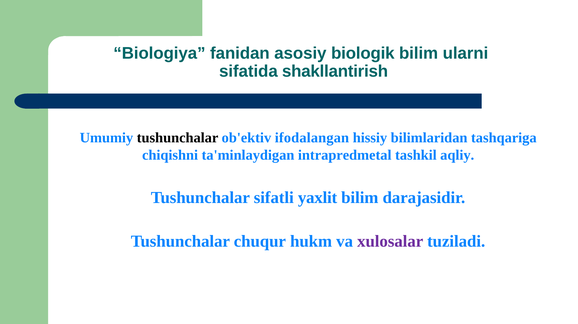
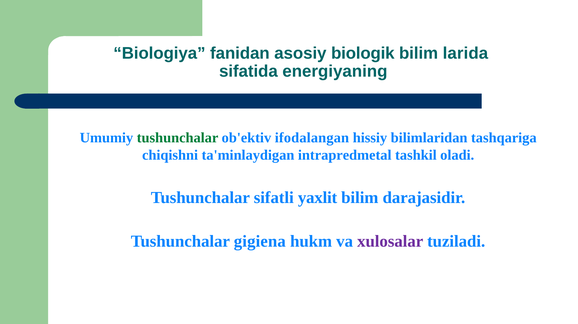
ularni: ularni -> larida (465, 53)
shakllantirish: shakllantirish -> energiyaning (335, 71)
tushunchalar colour: black -> green (178, 138)
aqliy: aqliy -> oladi (457, 155)
chuqur: chuqur -> gigiena (260, 241)
